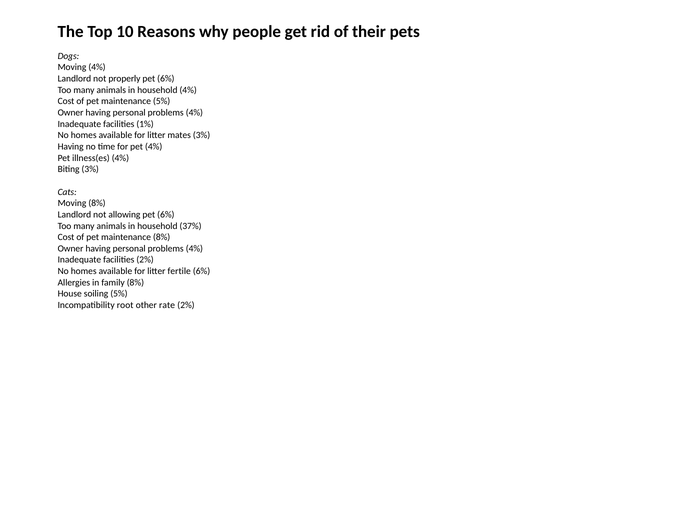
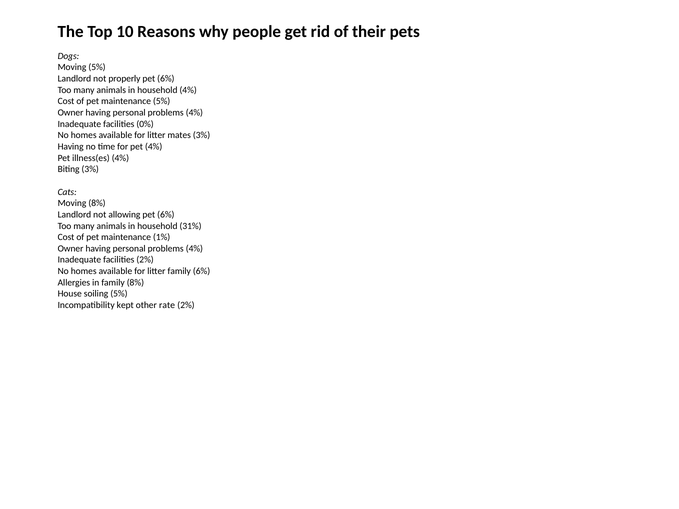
Moving 4%: 4% -> 5% (97, 67)
1%: 1% -> 0% (145, 124)
37%: 37% -> 31% (191, 226)
maintenance 8%: 8% -> 1% (162, 237)
litter fertile: fertile -> family (179, 271)
root: root -> kept (125, 305)
